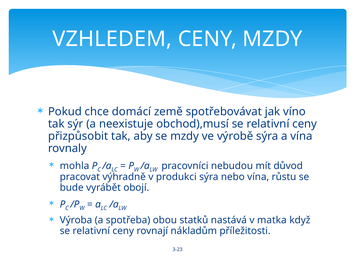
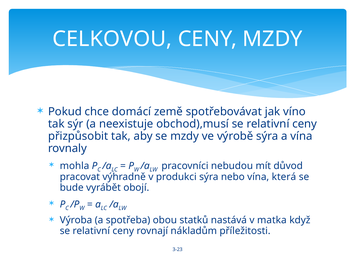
VZHLEDEM: VZHLEDEM -> CELKOVOU (112, 39)
růstu: růstu -> která (284, 177)
